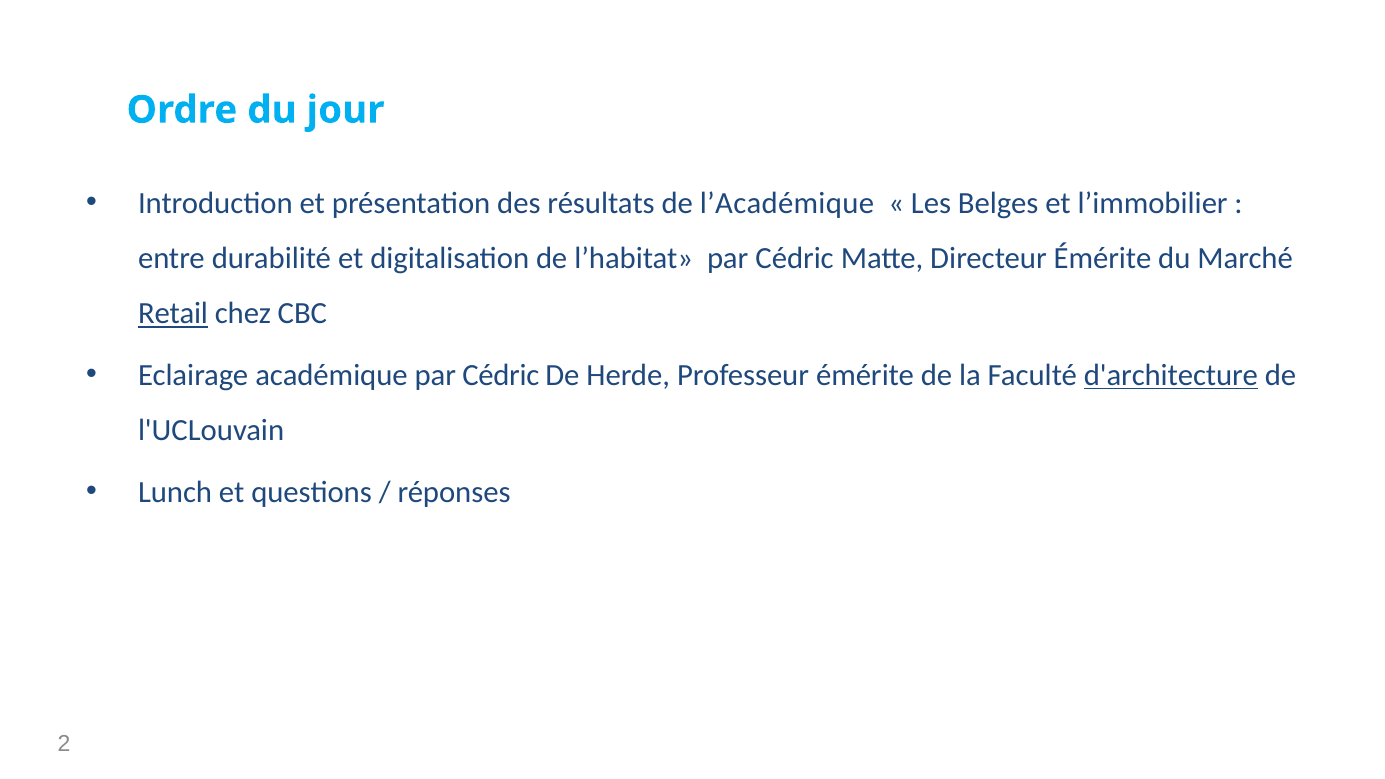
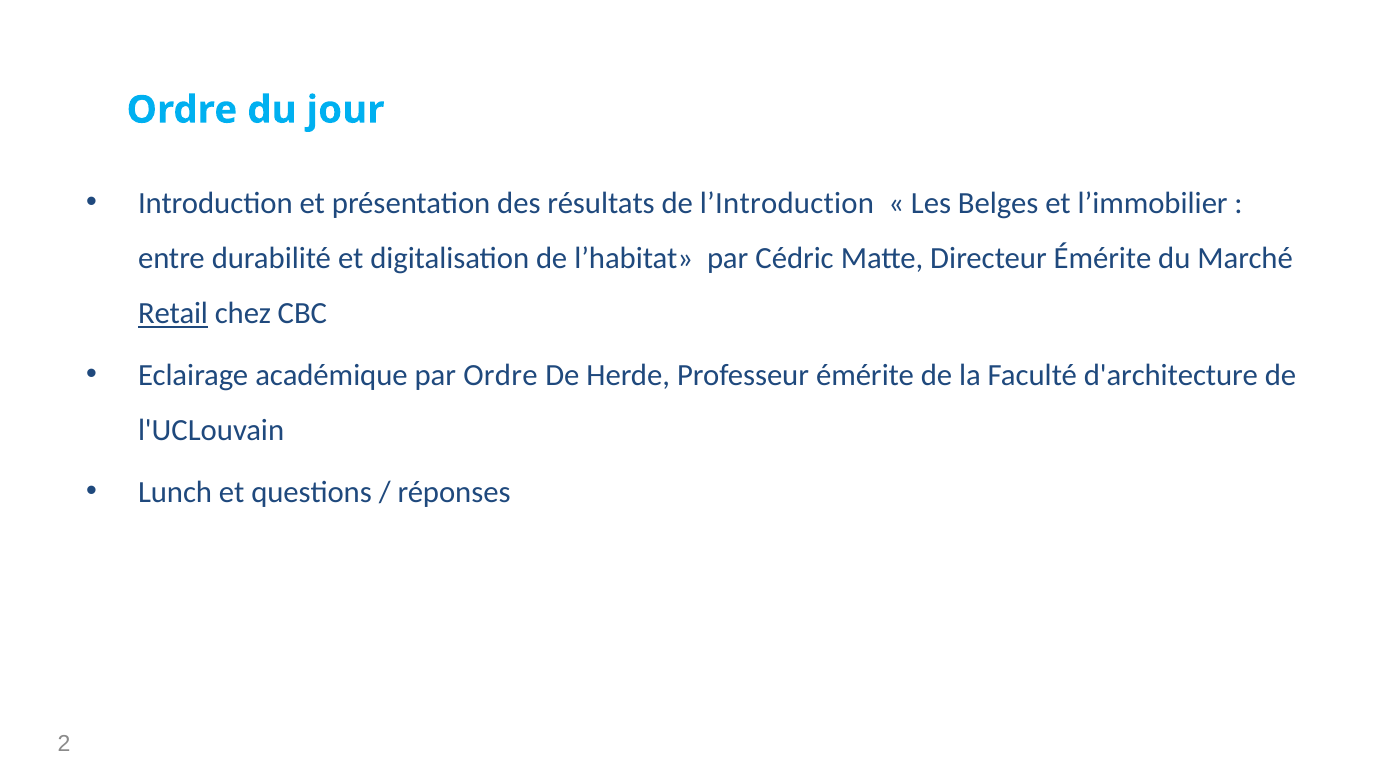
l’Académique: l’Académique -> l’Introduction (787, 203)
académique par Cédric: Cédric -> Ordre (501, 375)
d'architecture underline: present -> none (1171, 375)
